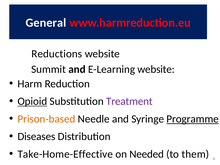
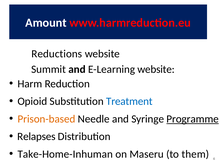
General: General -> Amount (46, 23)
Opioid underline: present -> none (32, 101)
Treatment colour: purple -> blue (129, 101)
Diseases: Diseases -> Relapses (36, 137)
Take-Home-Effective: Take-Home-Effective -> Take-Home-Inhuman (65, 154)
Needed: Needed -> Maseru (147, 154)
